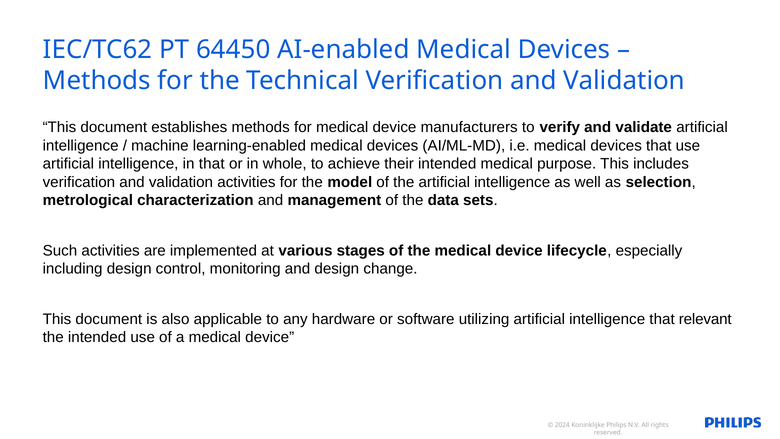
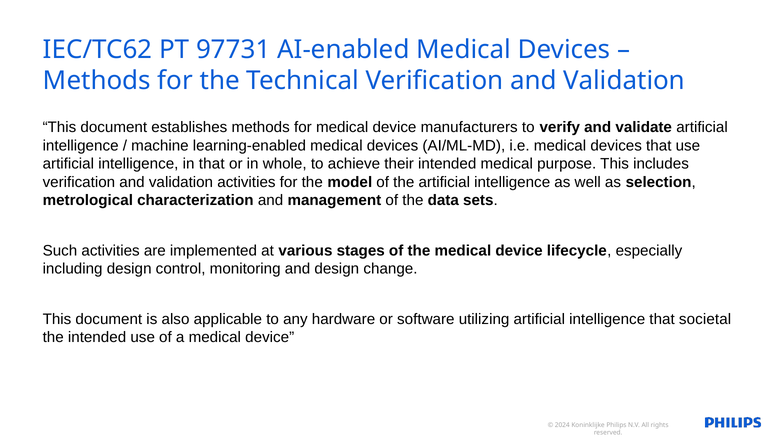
64450: 64450 -> 97731 (233, 50)
relevant: relevant -> societal (705, 319)
